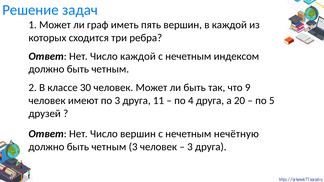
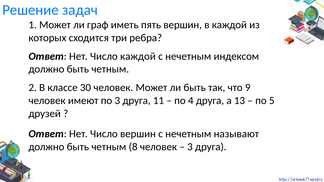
20: 20 -> 13 (240, 101)
нечётную: нечётную -> называют (236, 134)
четным 3: 3 -> 8 (133, 147)
